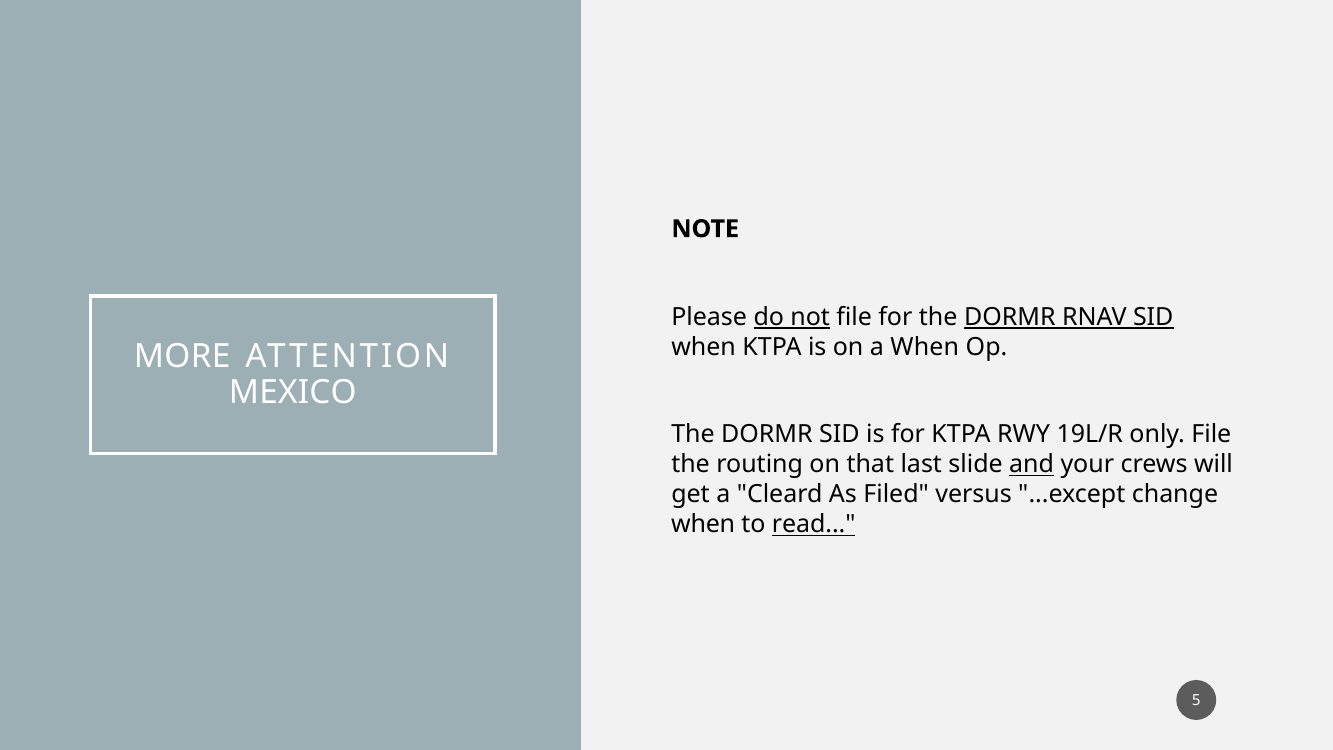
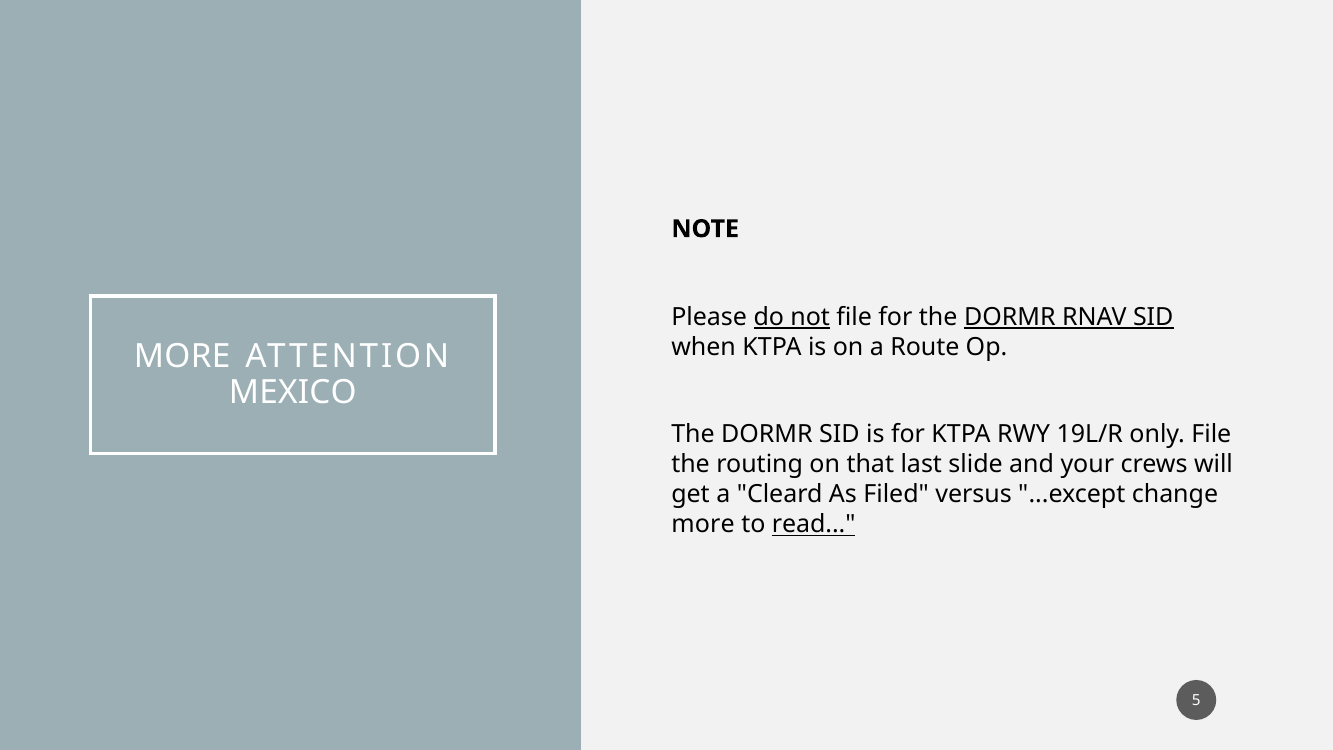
a When: When -> Route (925, 347)
and underline: present -> none (1032, 464)
when: when -> more (703, 524)
